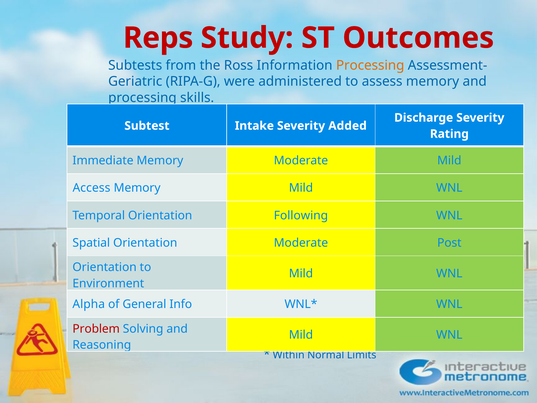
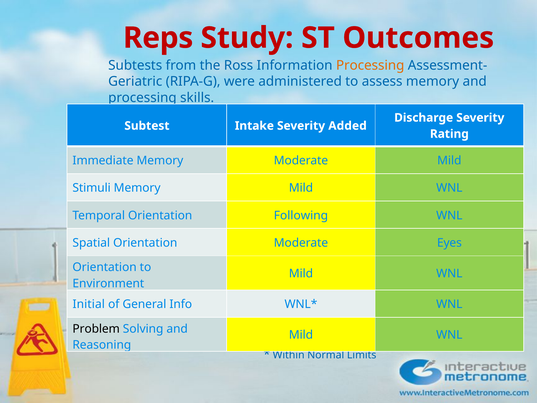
Access: Access -> Stimuli (92, 188)
Post: Post -> Eyes (449, 243)
Alpha: Alpha -> Initial (89, 304)
Problem colour: red -> black (96, 329)
